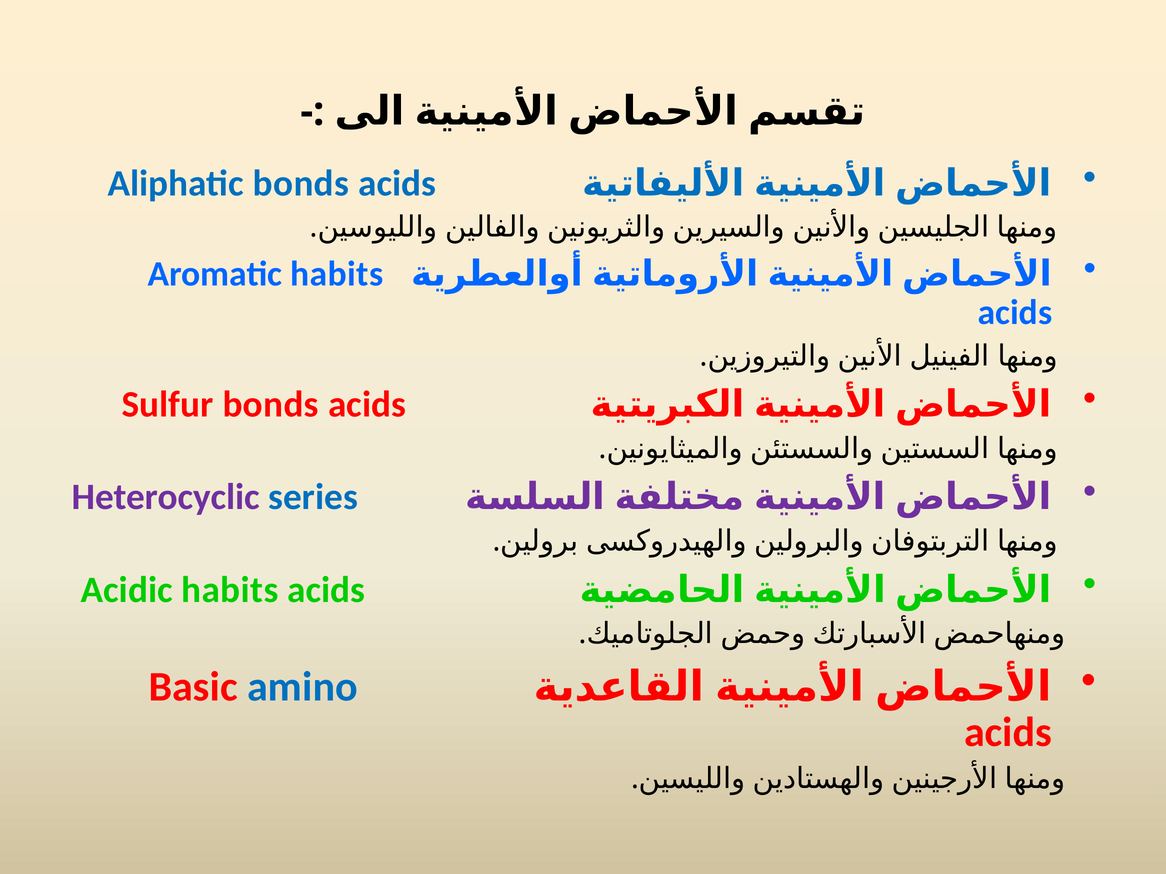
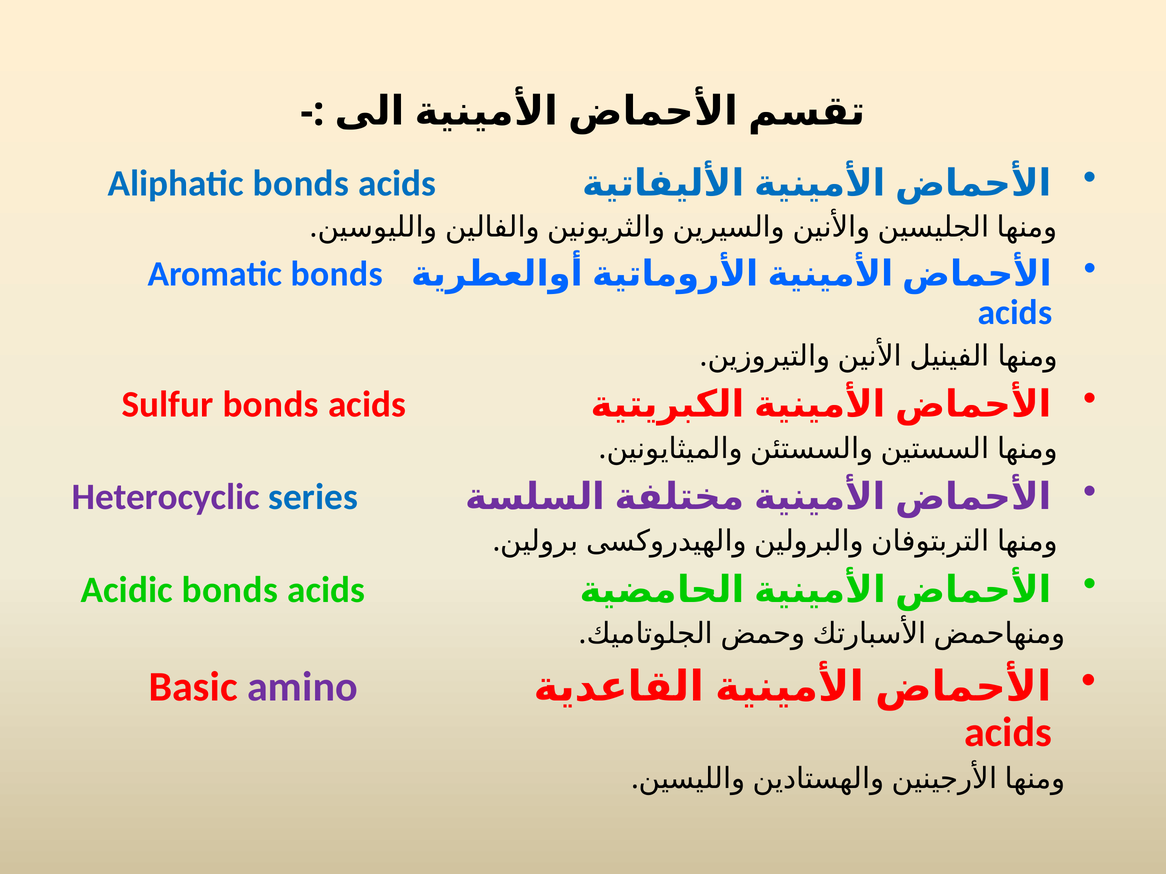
Aromatic habits: habits -> bonds (337, 274)
Acidic habits: habits -> bonds (230, 590)
amino colour: blue -> purple (302, 687)
